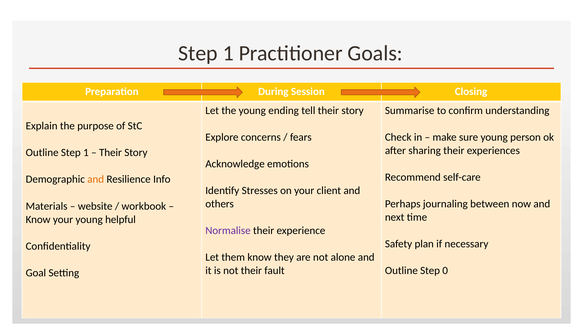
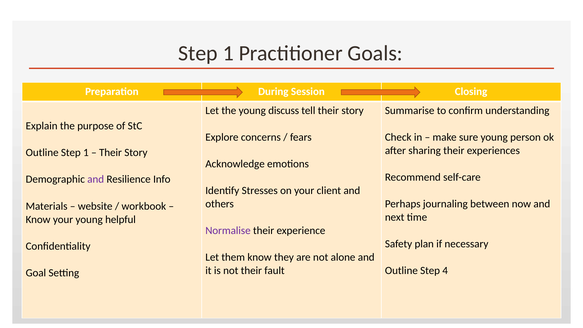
ending: ending -> discuss (284, 111)
and colour: orange -> purple (96, 179)
0: 0 -> 4 (445, 271)
